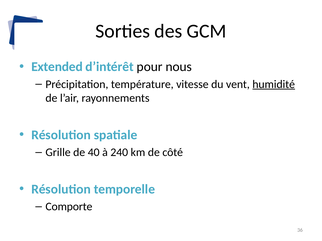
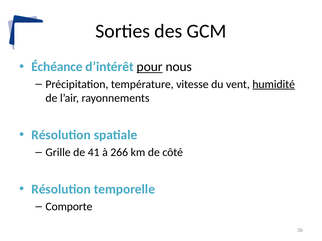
Extended: Extended -> Échéance (57, 67)
pour underline: none -> present (150, 67)
40: 40 -> 41 (94, 153)
240: 240 -> 266 (119, 153)
